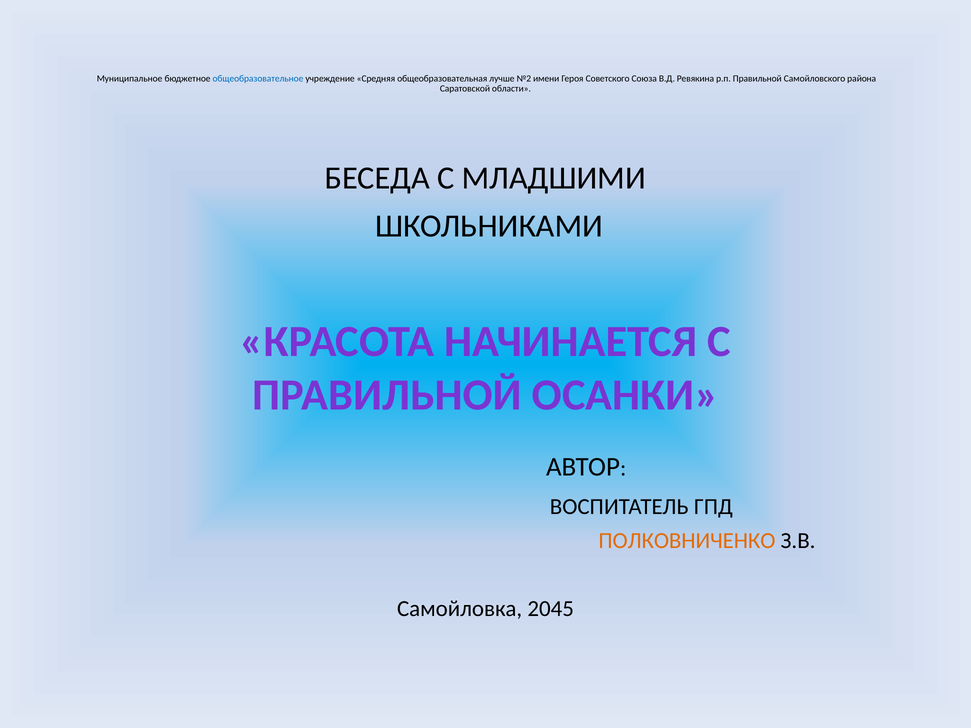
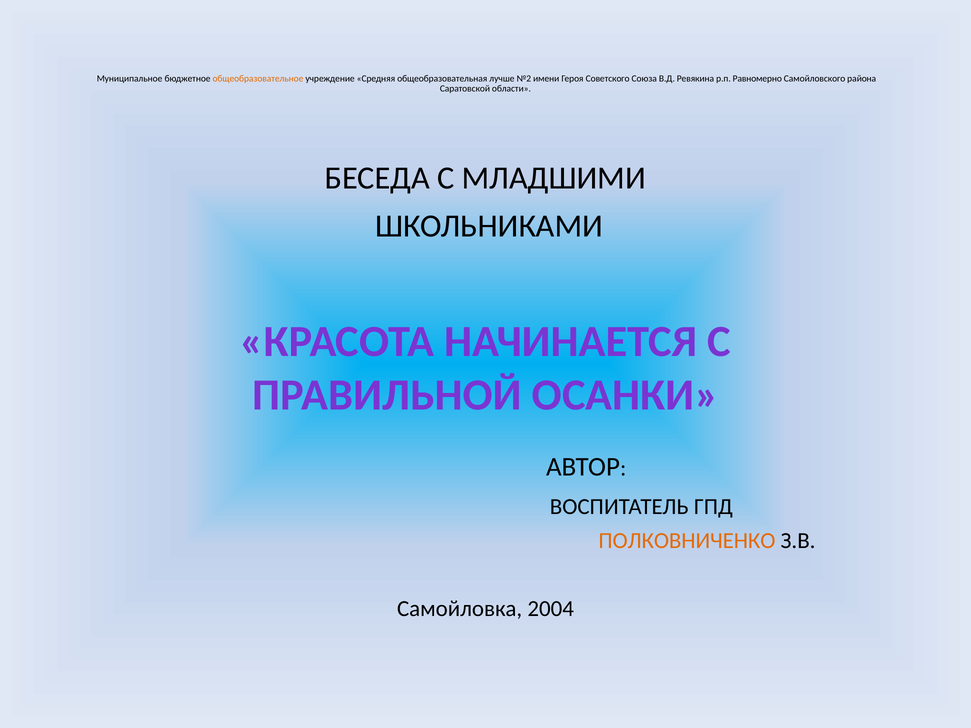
общеобразовательное colour: blue -> orange (258, 79)
р.п Правильной: Правильной -> Равномерно (757, 79)
2045: 2045 -> 2004 (551, 609)
